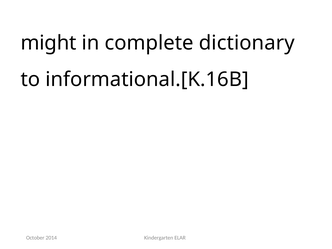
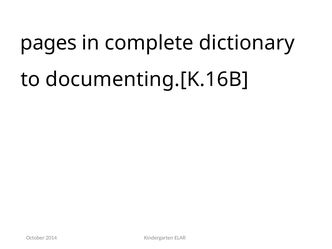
might: might -> pages (49, 43)
informational.[K.16B: informational.[K.16B -> documenting.[K.16B (147, 79)
